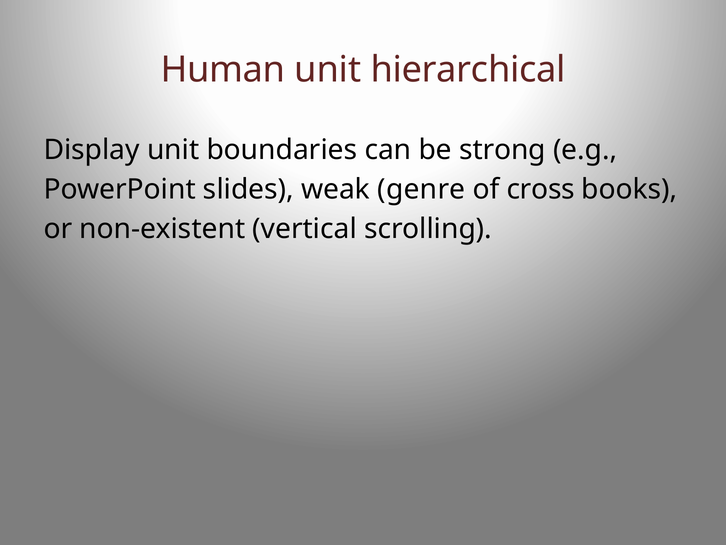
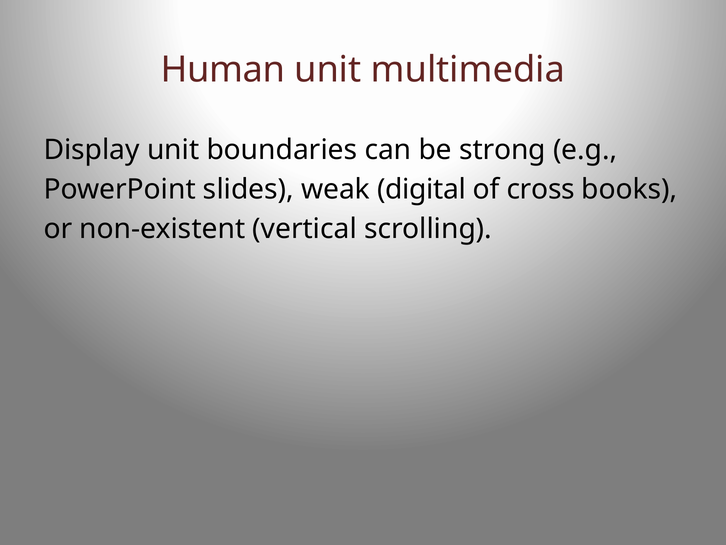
hierarchical: hierarchical -> multimedia (468, 70)
genre: genre -> digital (422, 189)
